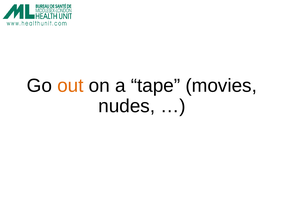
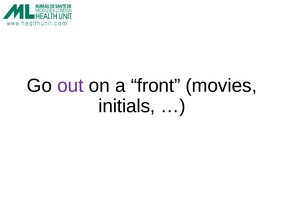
out colour: orange -> purple (70, 86)
tape: tape -> front (156, 86)
nudes: nudes -> initials (127, 106)
